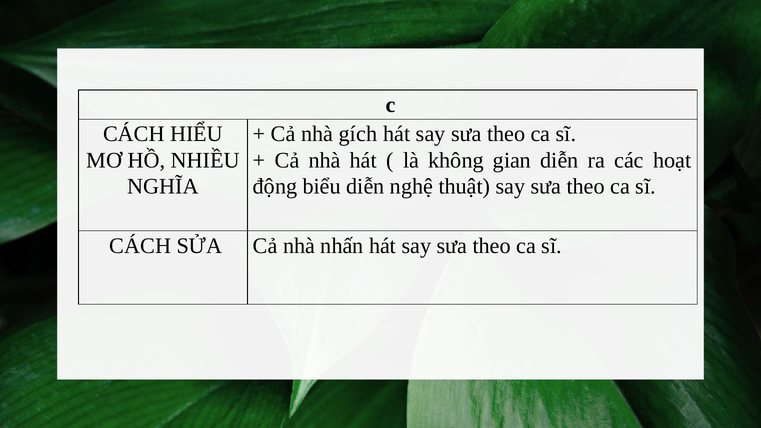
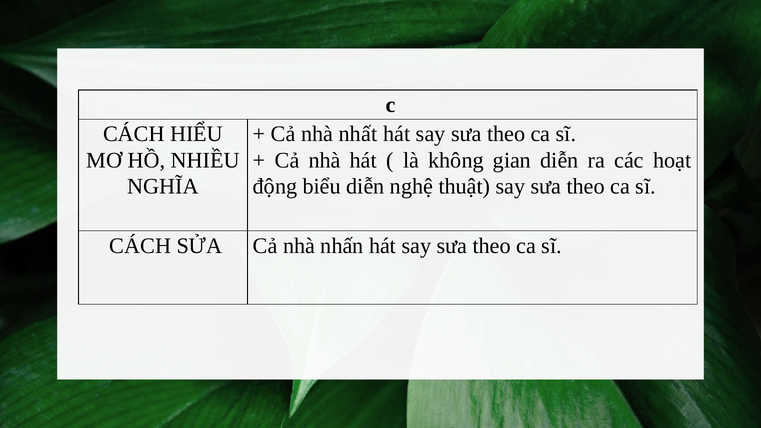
gích: gích -> nhất (358, 134)
